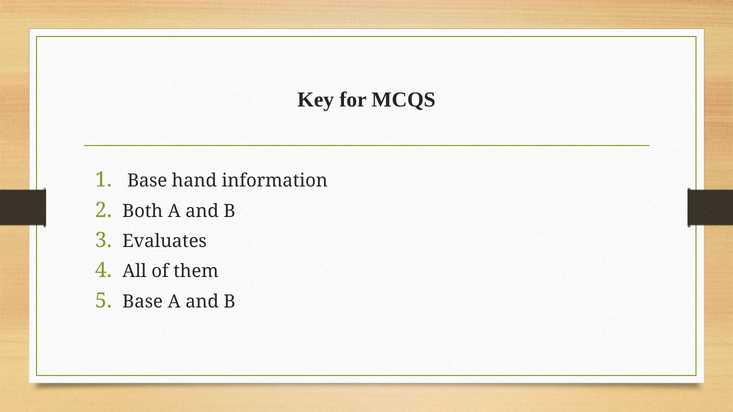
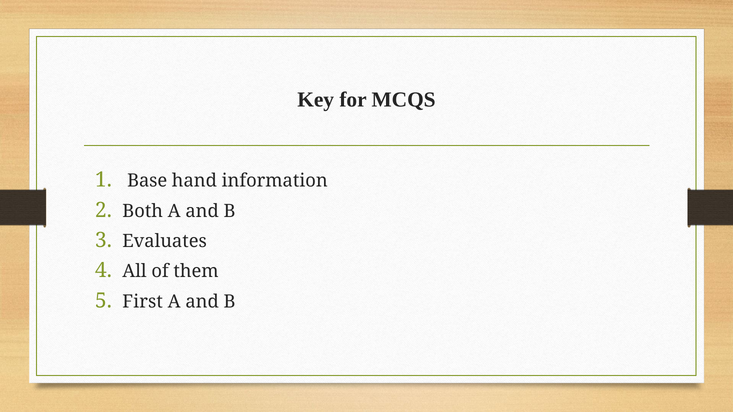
Base: Base -> First (143, 302)
